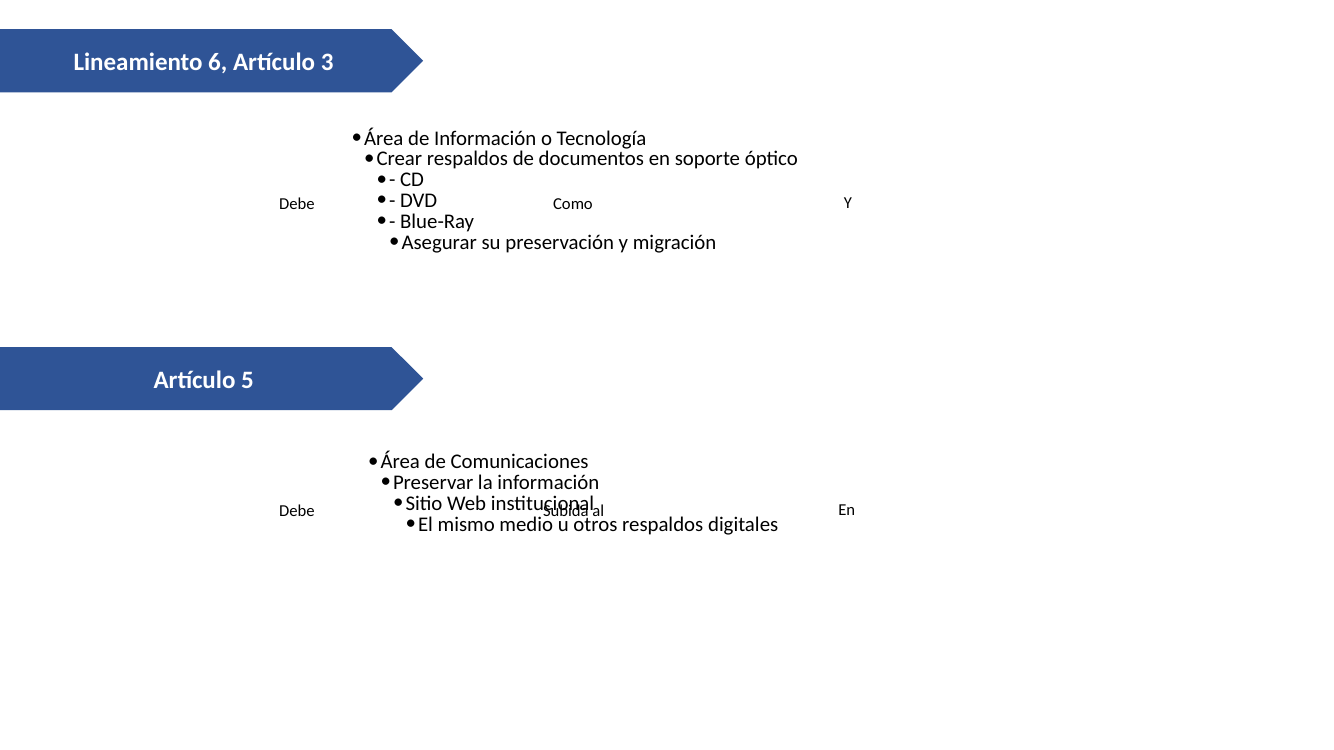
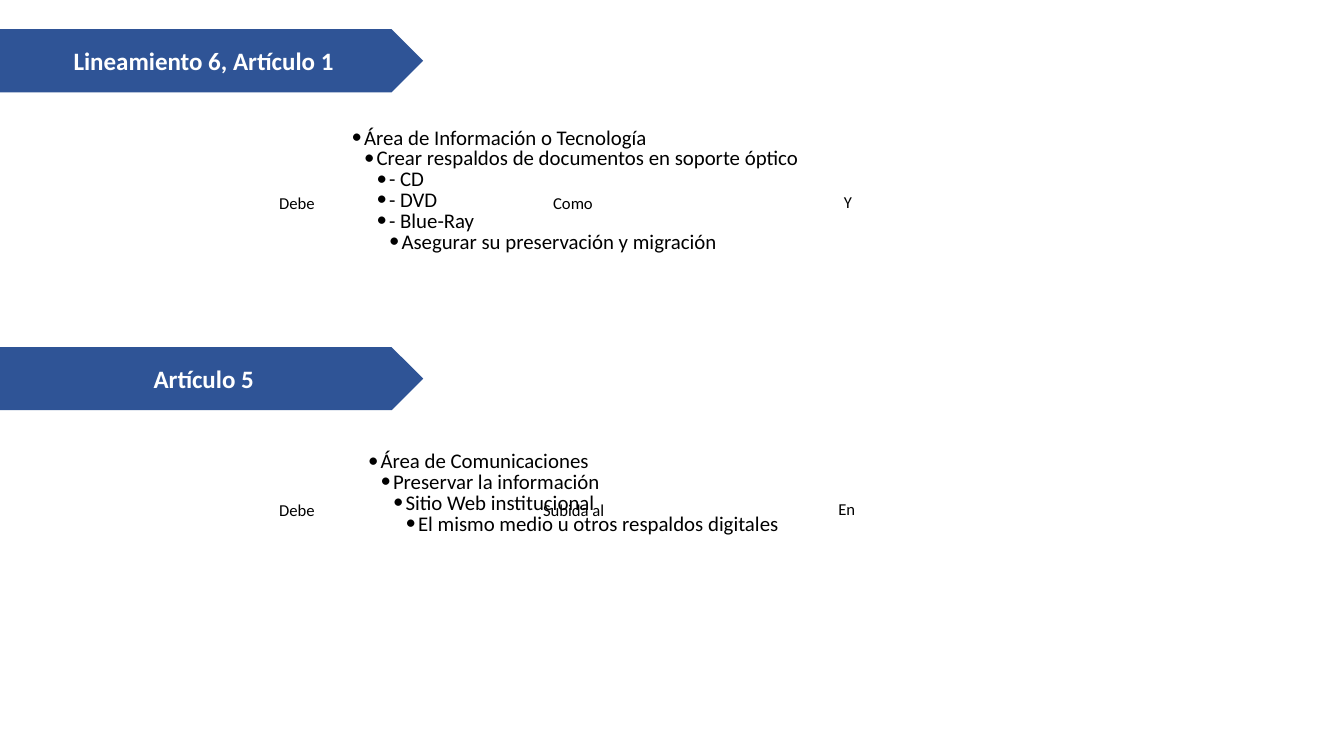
3: 3 -> 1 (327, 63)
